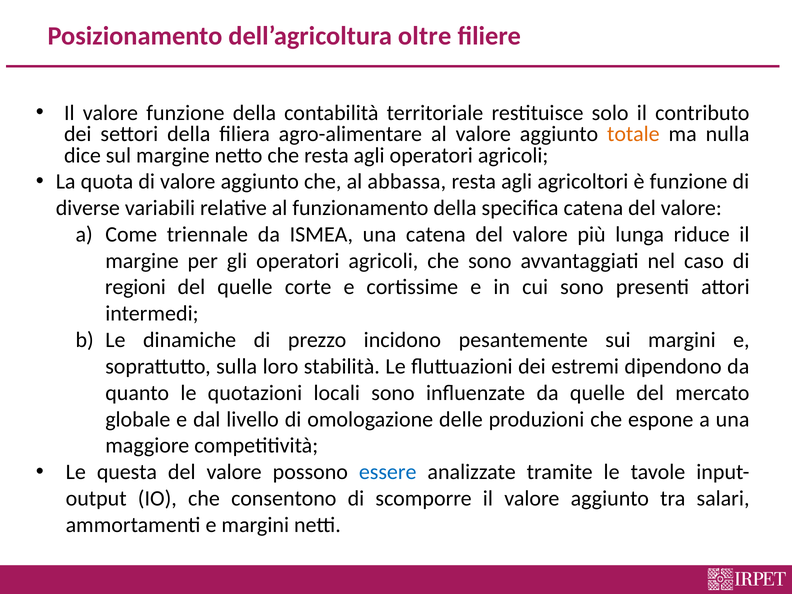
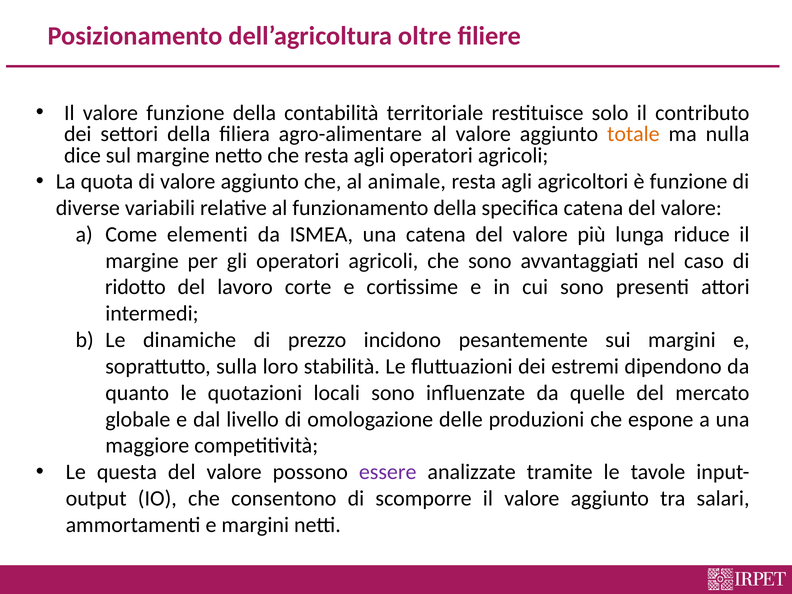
abbassa: abbassa -> animale (407, 182)
triennale: triennale -> elementi (207, 234)
regioni: regioni -> ridotto (135, 287)
del quelle: quelle -> lavoro (245, 287)
essere colour: blue -> purple (388, 472)
